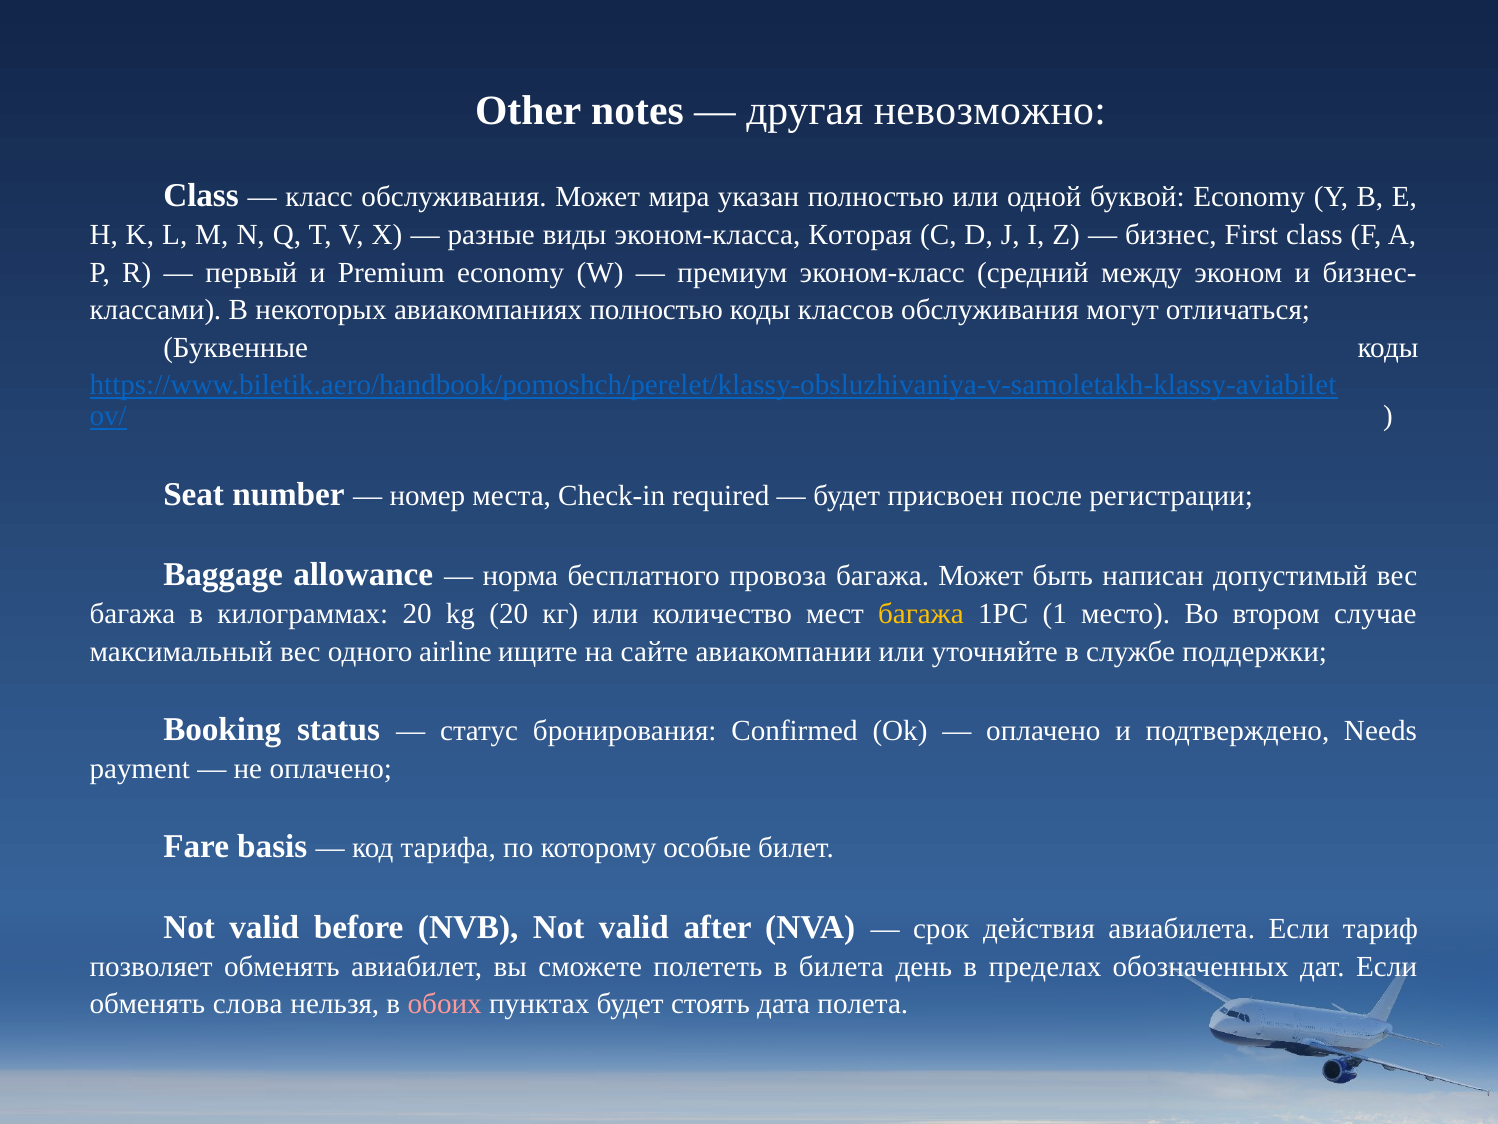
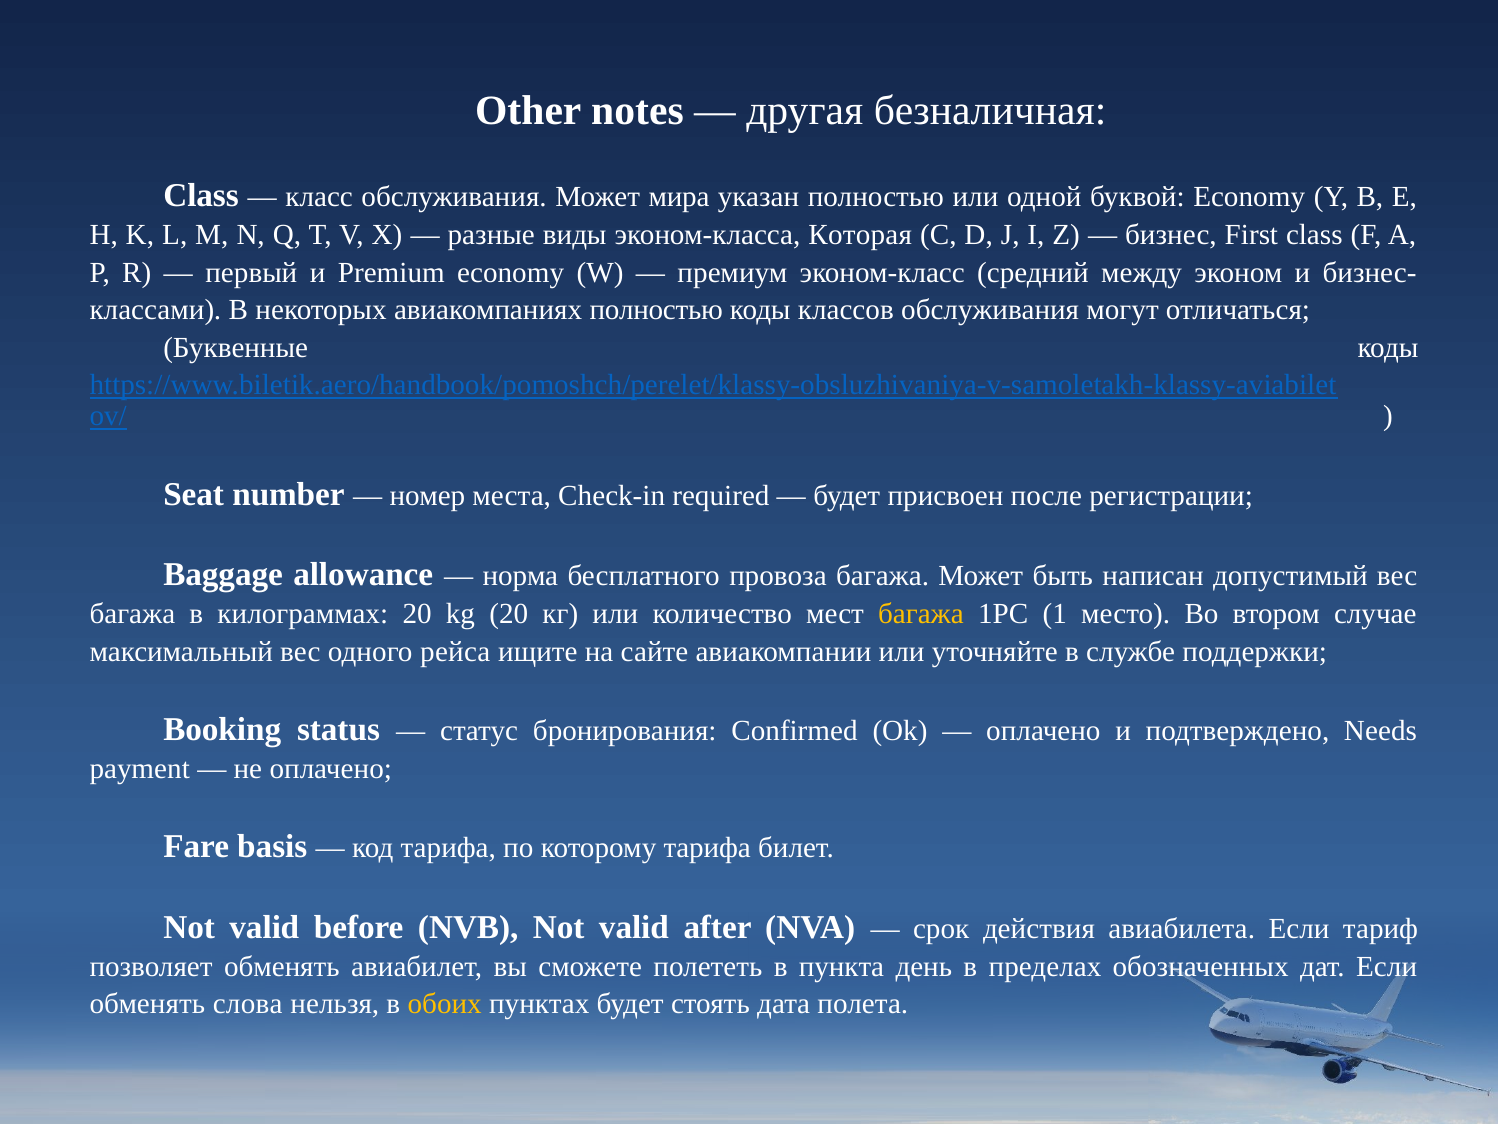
невозможно: невозможно -> безналичная (990, 111)
airline: airline -> рейса (455, 651)
которому особые: особые -> тарифа (707, 848)
билета: билета -> пункта (842, 966)
обоих colour: pink -> yellow (445, 1004)
